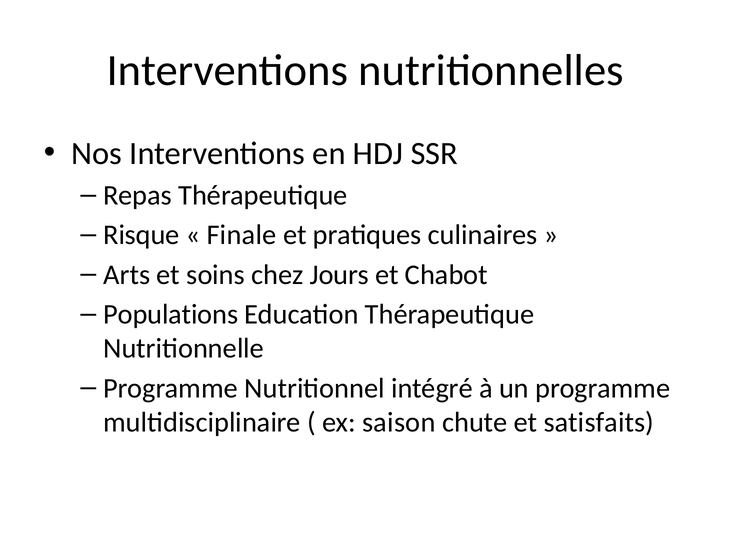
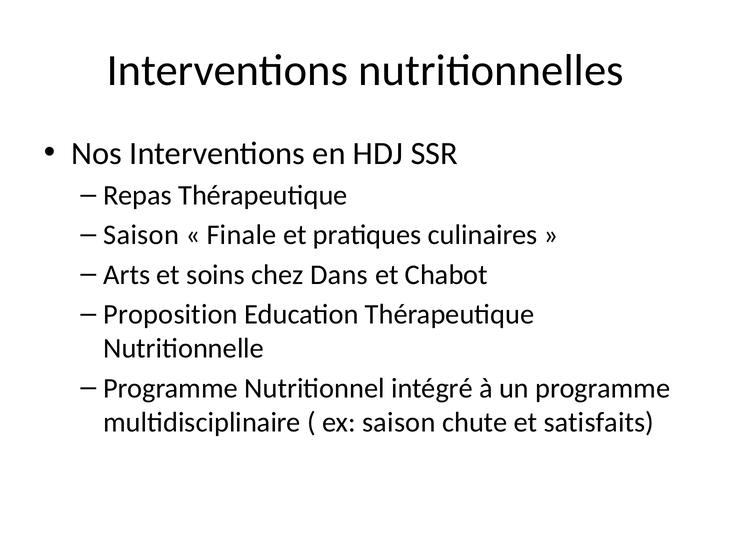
Risque: Risque -> Saison (141, 235)
Jours: Jours -> Dans (339, 275)
Populations: Populations -> Proposition (171, 315)
